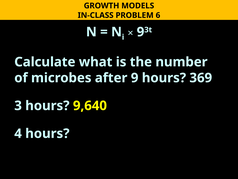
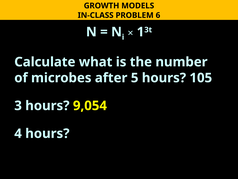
9: 9 -> 1 (141, 32)
after 9: 9 -> 5 (135, 78)
369: 369 -> 105 (201, 78)
9,640: 9,640 -> 9,054 (90, 105)
